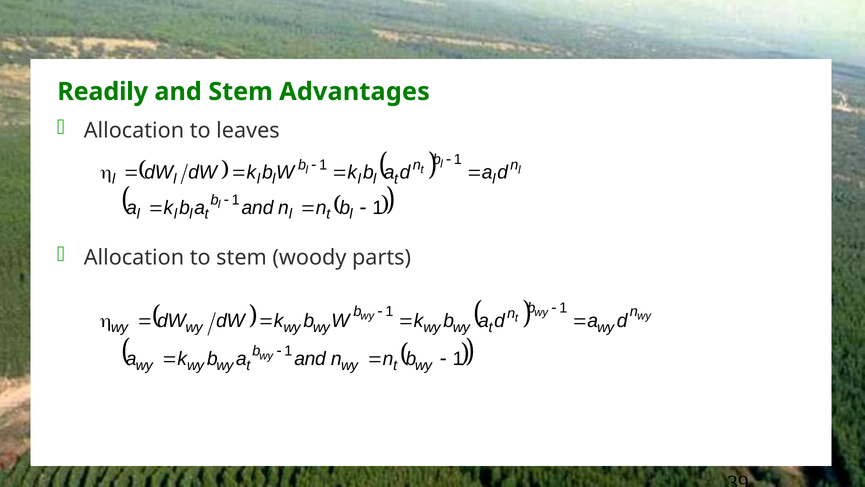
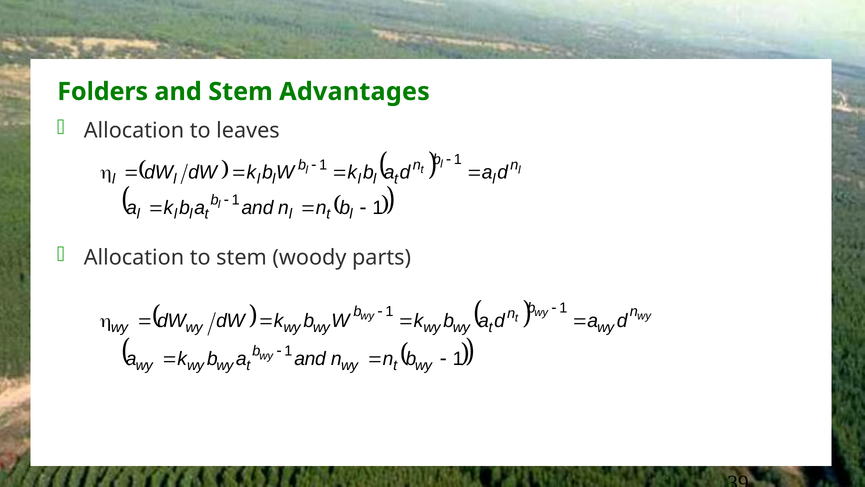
Readily: Readily -> Folders (103, 92)
